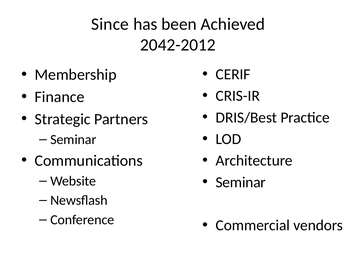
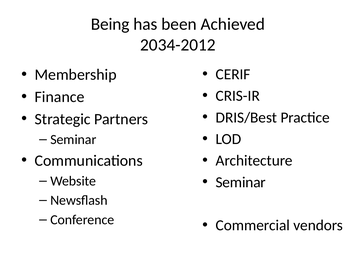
Since: Since -> Being (110, 24)
2042-2012: 2042-2012 -> 2034-2012 (178, 45)
